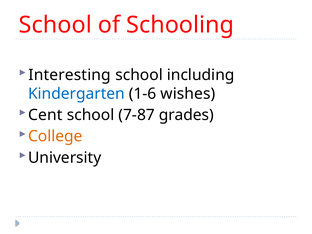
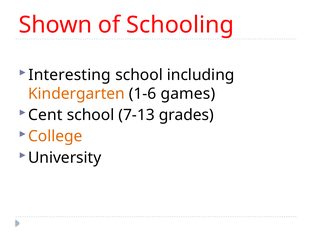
School: School -> Shown (55, 25)
Kindergarten colour: blue -> orange (76, 94)
wishes: wishes -> games (188, 94)
7-87: 7-87 -> 7-13 (137, 115)
